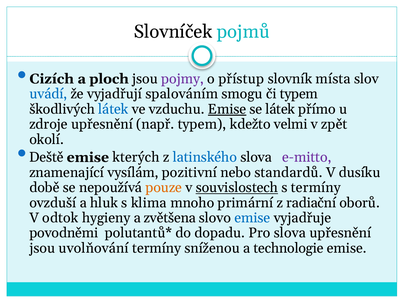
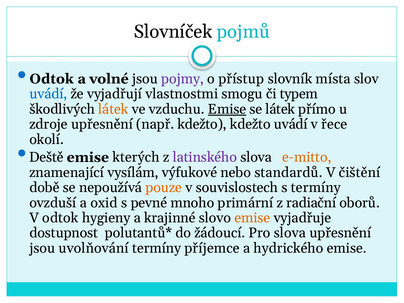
Cizích: Cizích -> Odtok (52, 79)
ploch: ploch -> volné (109, 79)
spalováním: spalováním -> vlastnostmi (182, 94)
látek colour: blue -> orange (113, 109)
např typem: typem -> kdežto (202, 124)
kdežto velmi: velmi -> uvádí (291, 124)
zpět: zpět -> řece (334, 124)
latinského colour: blue -> purple (205, 157)
e-mitto colour: purple -> orange (307, 157)
pozitivní: pozitivní -> výfukové (190, 172)
dusíku: dusíku -> čištění (360, 172)
souvislostech underline: present -> none (237, 188)
hluk: hluk -> oxid (104, 203)
klima: klima -> pevné (149, 203)
zvětšena: zvětšena -> krajinné (170, 218)
emise colour: blue -> orange (252, 218)
povodněmi: povodněmi -> dostupnost (64, 233)
dopadu: dopadu -> žádoucí (220, 233)
sníženou: sníženou -> příjemce (212, 248)
technologie: technologie -> hydrického (289, 248)
